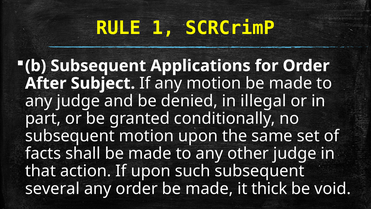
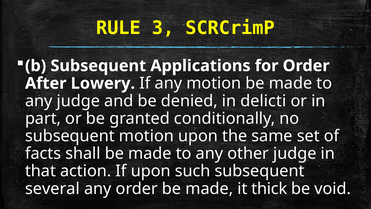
1: 1 -> 3 (163, 28)
Subject: Subject -> Lowery (103, 83)
illegal: illegal -> delicti (263, 101)
